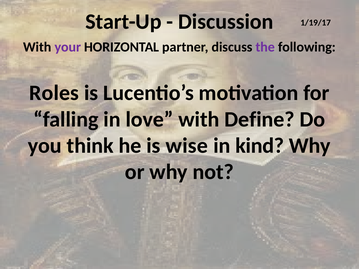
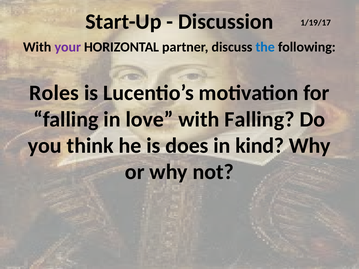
the colour: purple -> blue (265, 47)
with Define: Define -> Falling (259, 119)
wise: wise -> does (187, 146)
